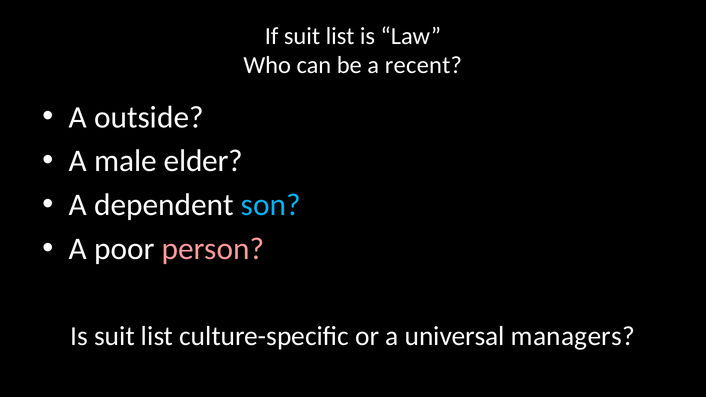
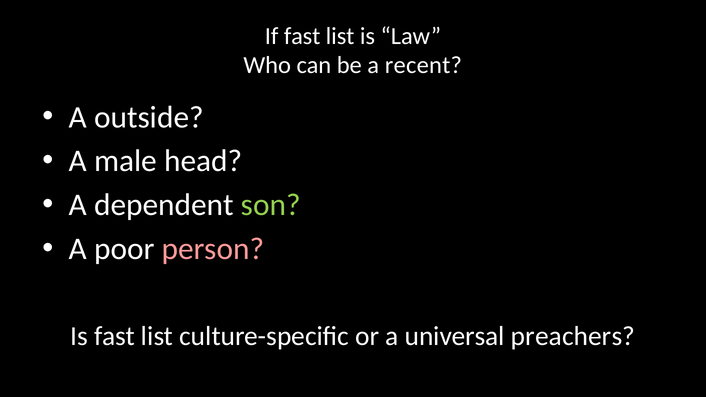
If suit: suit -> fast (302, 36)
elder: elder -> head (203, 161)
son colour: light blue -> light green (271, 205)
Is suit: suit -> fast (115, 336)
managers: managers -> preachers (573, 336)
